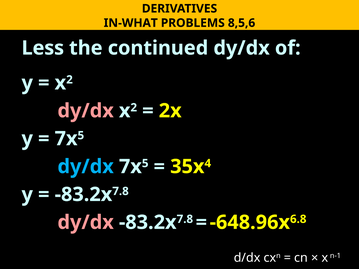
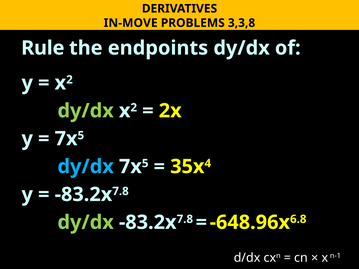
IN-WHAT: IN-WHAT -> IN-MOVE (131, 23)
8,5,6: 8,5,6 -> 3,3,8 (242, 23)
Less: Less -> Rule (43, 48)
continued: continued -> endpoints (158, 48)
dy/dx colour: pink -> light green (86, 111)
dy/dx colour: pink -> light green (86, 223)
